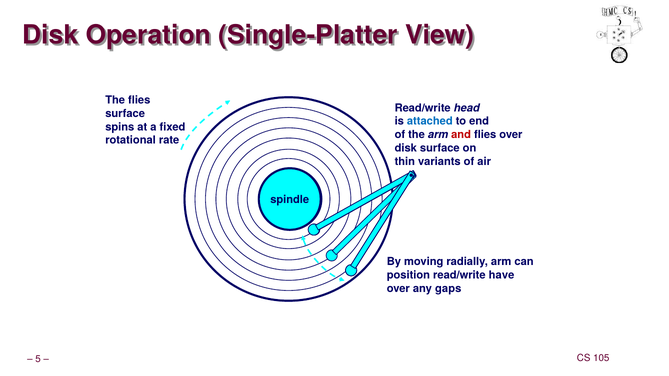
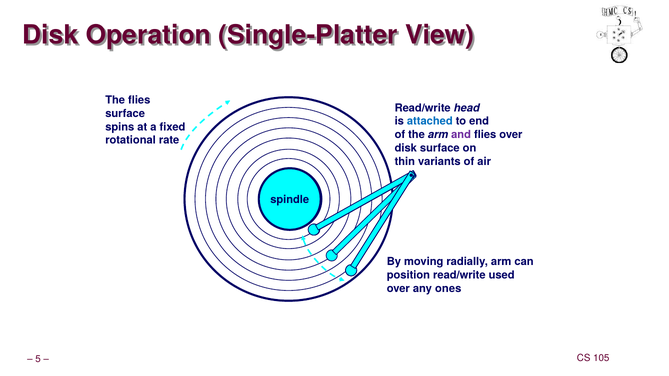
and colour: red -> purple (461, 135)
have: have -> used (502, 275)
gaps: gaps -> ones (448, 289)
